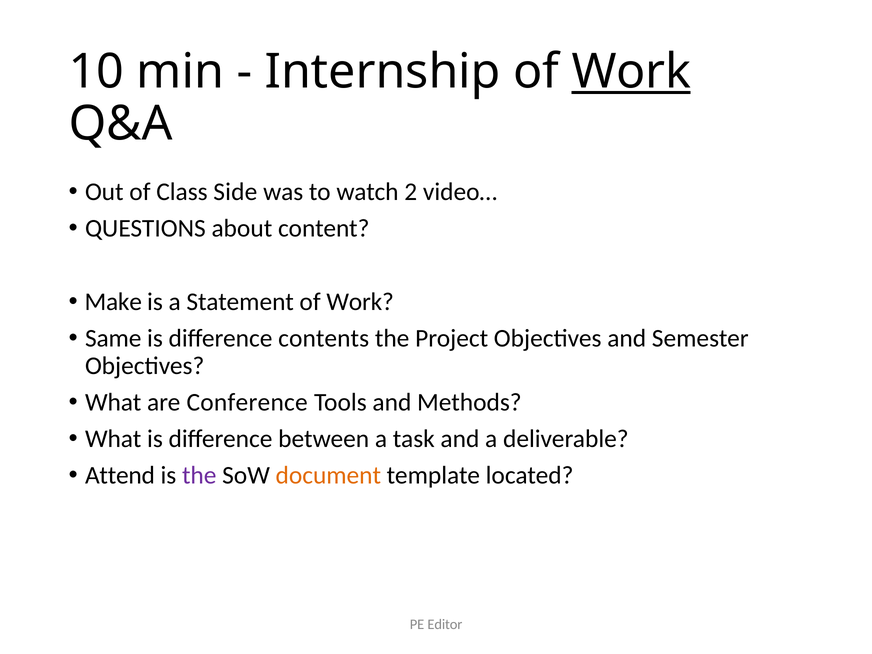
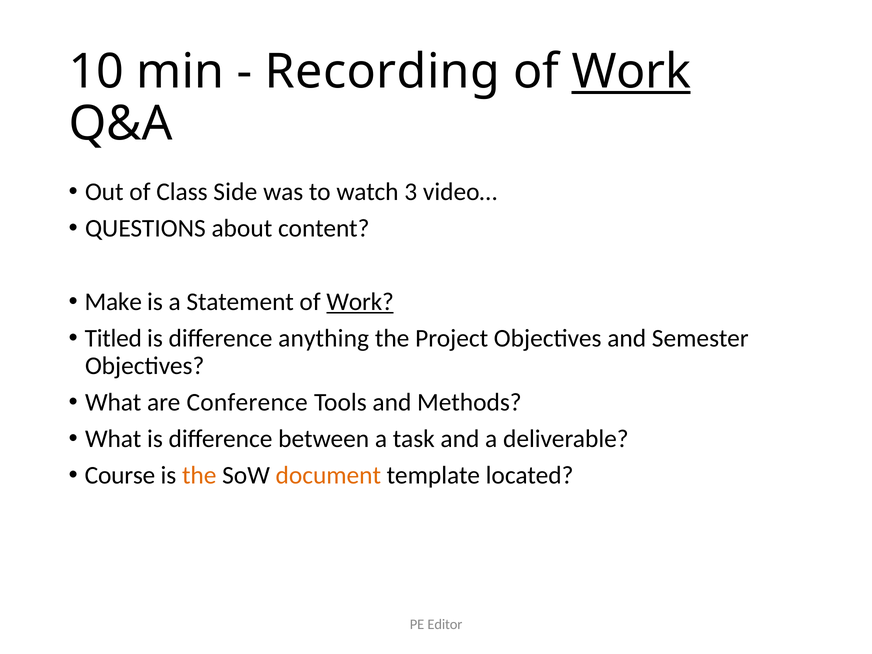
Internship: Internship -> Recording (382, 72)
2: 2 -> 3 (411, 192)
Work underline: none -> present (360, 302)
Same: Same -> Titled (113, 338)
contents: contents -> anything (324, 338)
Attend: Attend -> Course (120, 475)
the colour: purple -> orange (199, 475)
